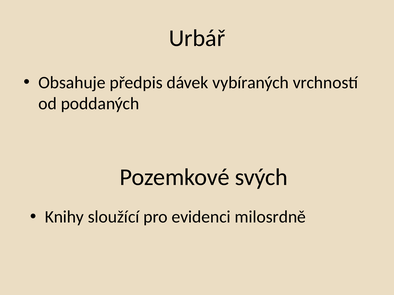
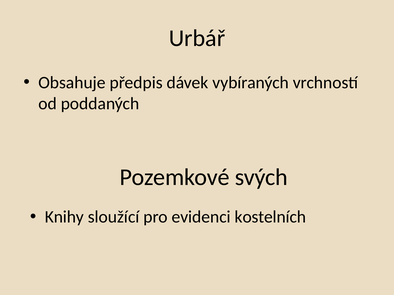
milosrdně: milosrdně -> kostelních (270, 217)
